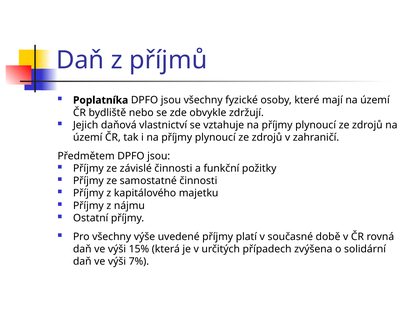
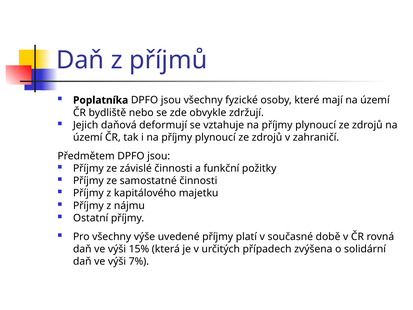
vlastnictví: vlastnictví -> deformují (163, 125)
